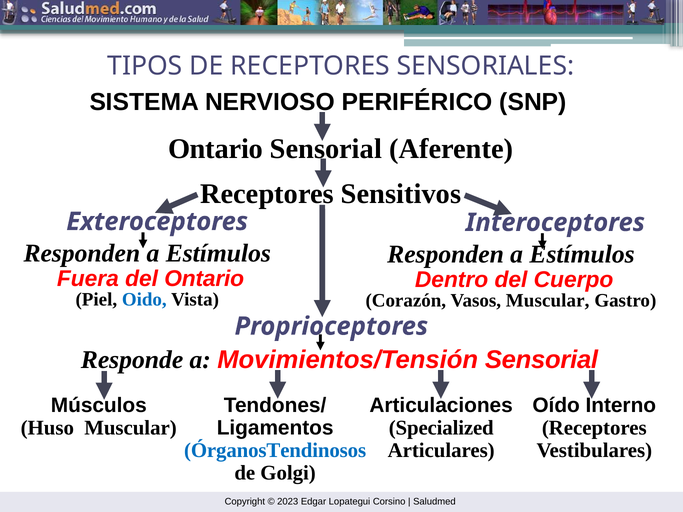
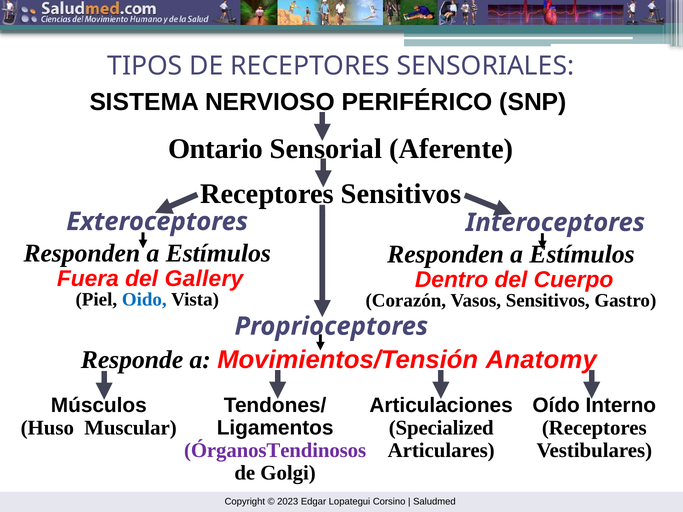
del Ontario: Ontario -> Gallery (204, 279)
Vasos Muscular: Muscular -> Sensitivos (548, 301)
Movimientos/Tensión Sensorial: Sensorial -> Anatomy (541, 360)
ÓrganosTendinosos colour: blue -> purple (275, 450)
